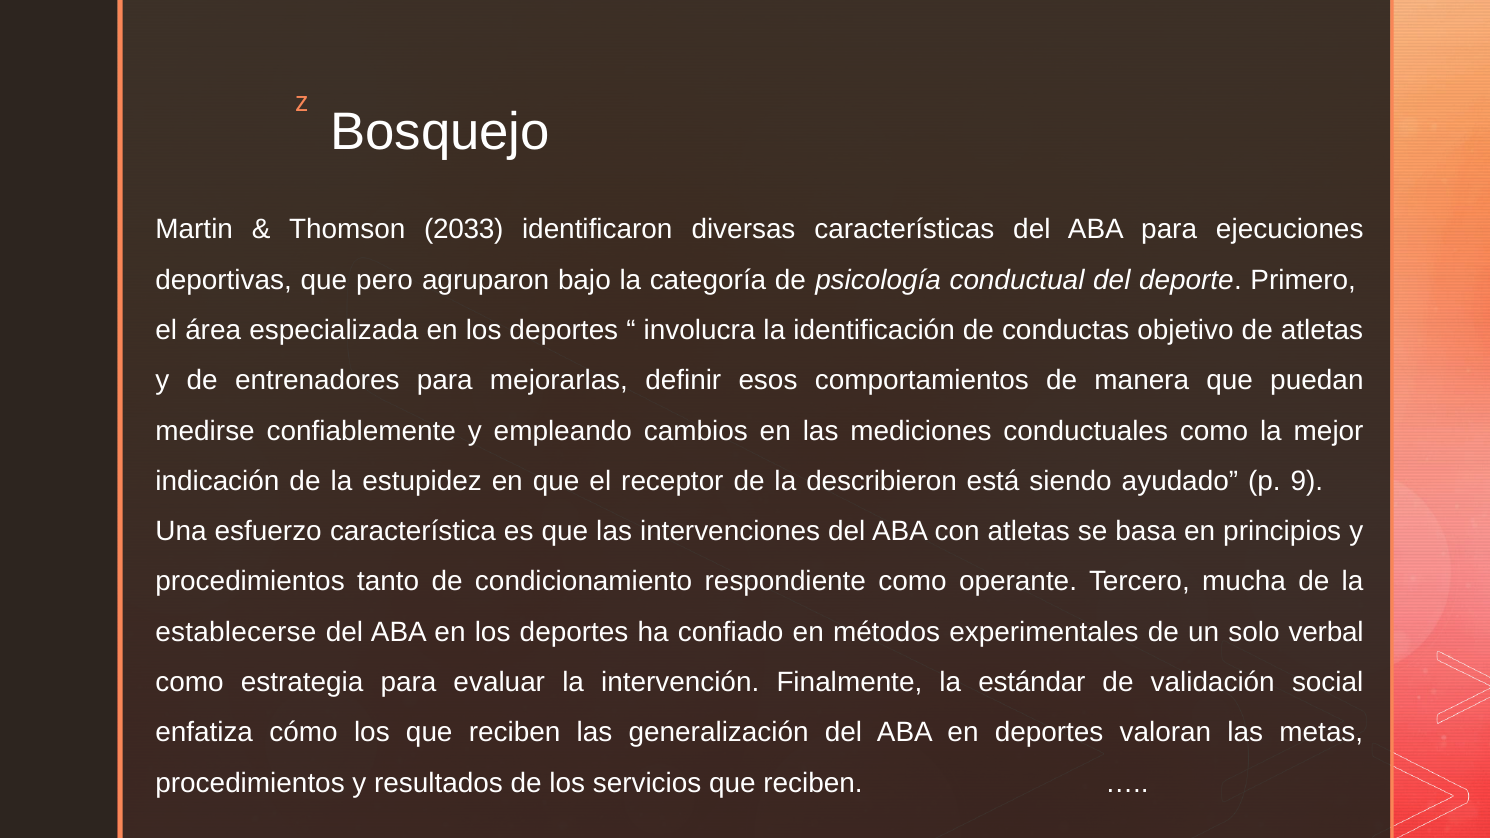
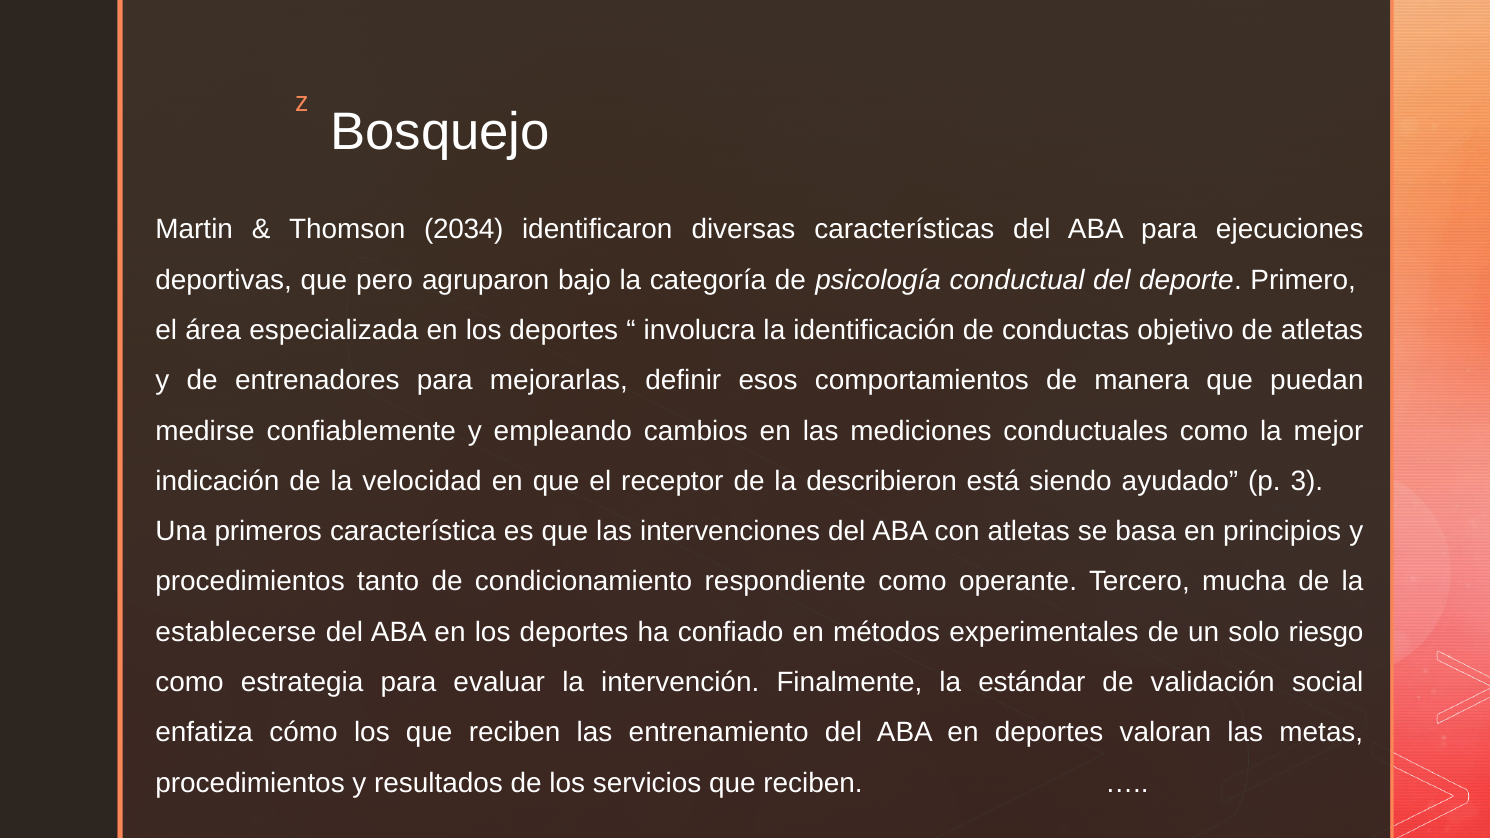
2033: 2033 -> 2034 (464, 230)
estupidez: estupidez -> velocidad (422, 481)
9: 9 -> 3 (1307, 481)
esfuerzo: esfuerzo -> primeros (268, 531)
verbal: verbal -> riesgo (1326, 632)
generalización: generalización -> entrenamiento (719, 733)
